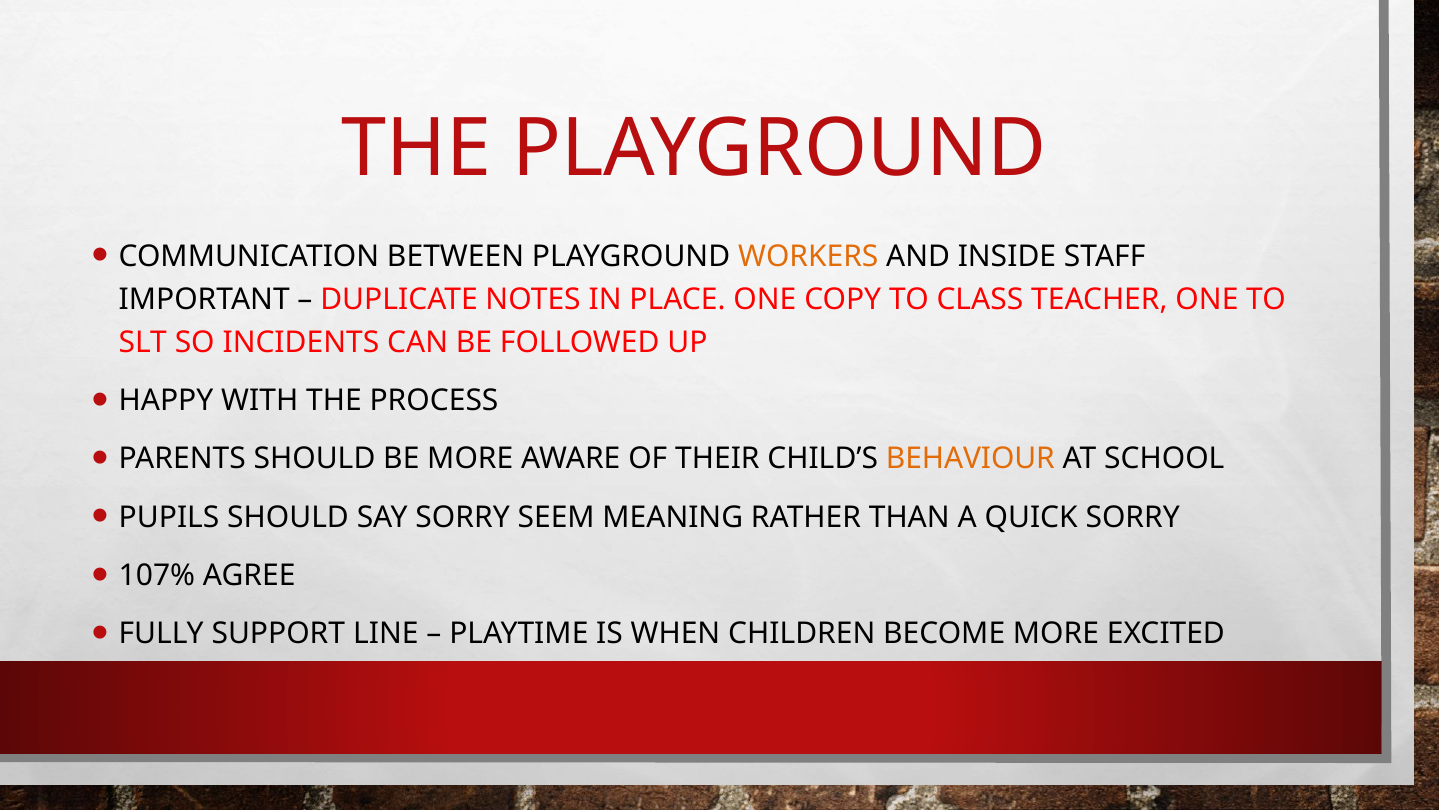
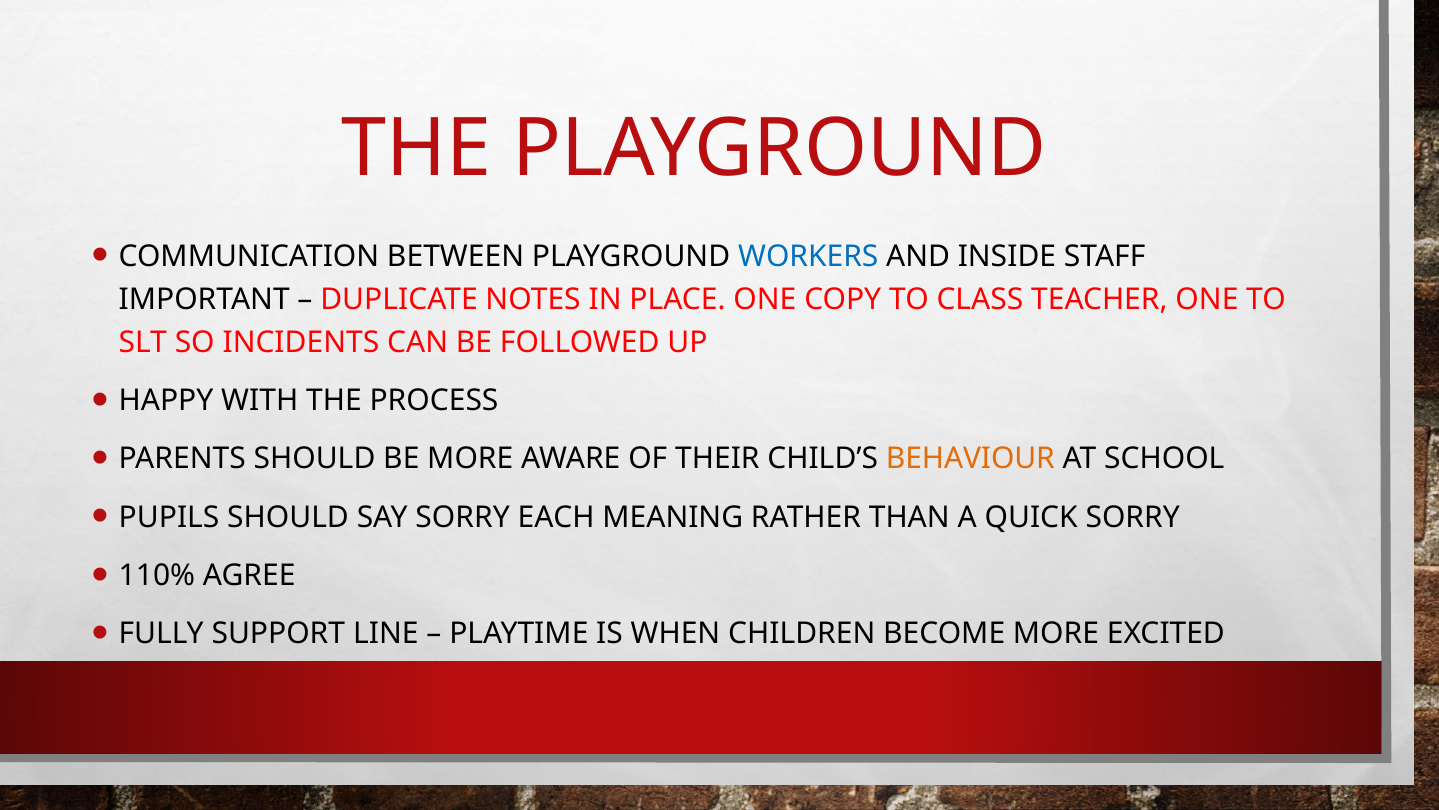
WORKERS colour: orange -> blue (808, 256)
SEEM: SEEM -> EACH (556, 517)
107%: 107% -> 110% (157, 575)
